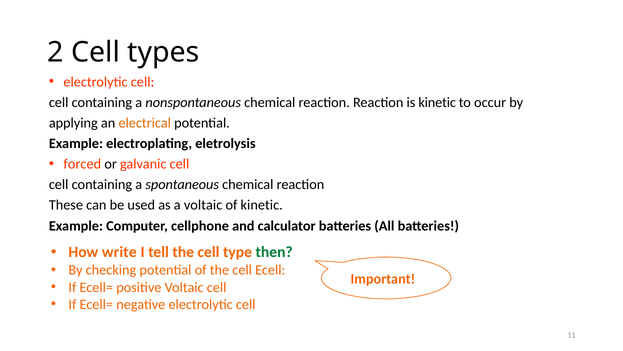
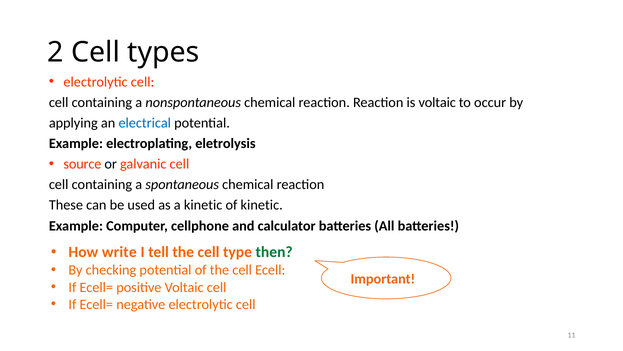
is kinetic: kinetic -> voltaic (437, 102)
electrical colour: orange -> blue (145, 123)
forced: forced -> source (82, 164)
a voltaic: voltaic -> kinetic (203, 205)
